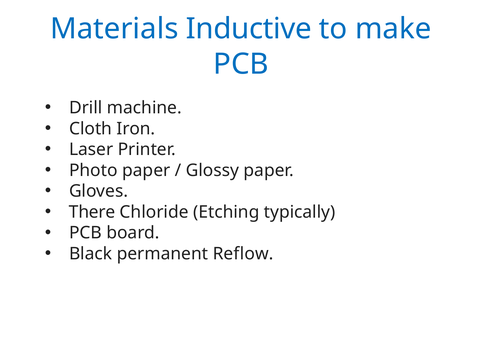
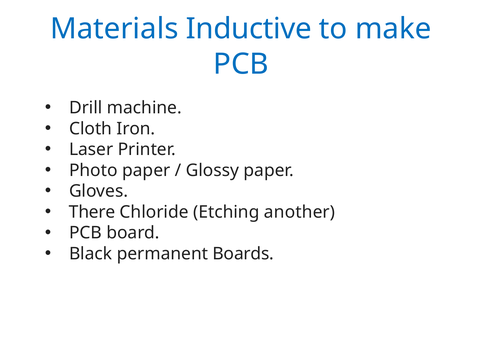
typically: typically -> another (300, 212)
Reflow: Reflow -> Boards (243, 254)
